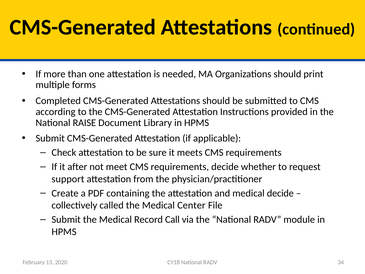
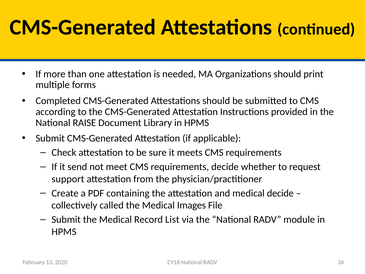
after: after -> send (77, 167)
Center: Center -> Images (191, 205)
Call: Call -> List (172, 219)
